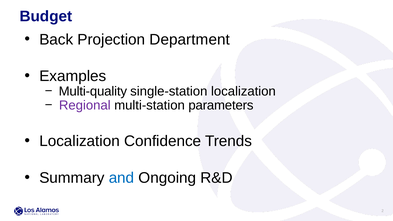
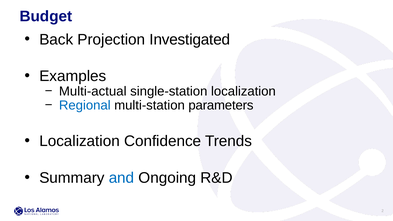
Department: Department -> Investigated (190, 39)
Multi-quality: Multi-quality -> Multi-actual (93, 91)
Regional colour: purple -> blue (85, 105)
